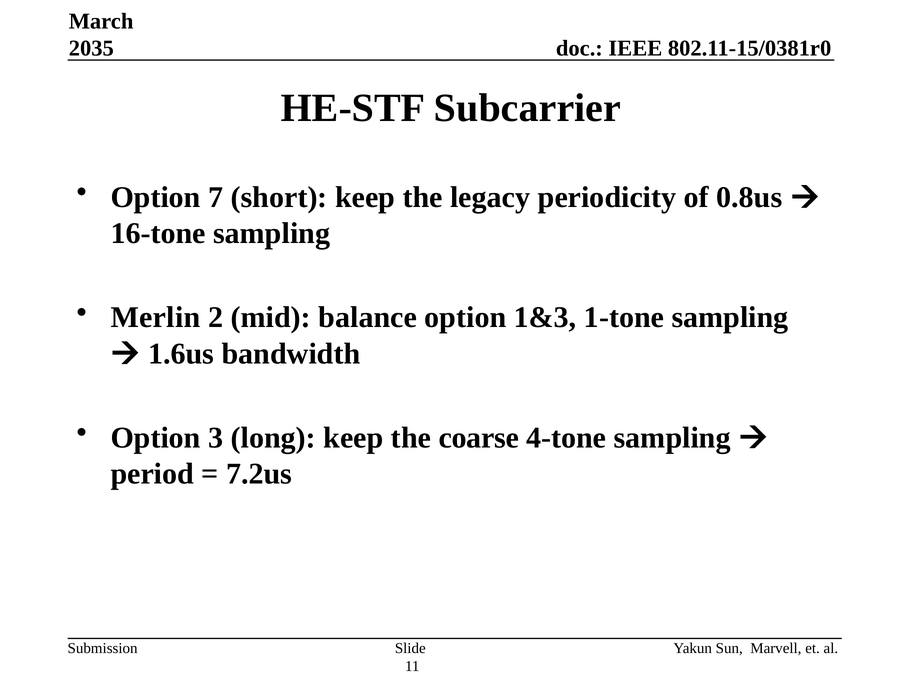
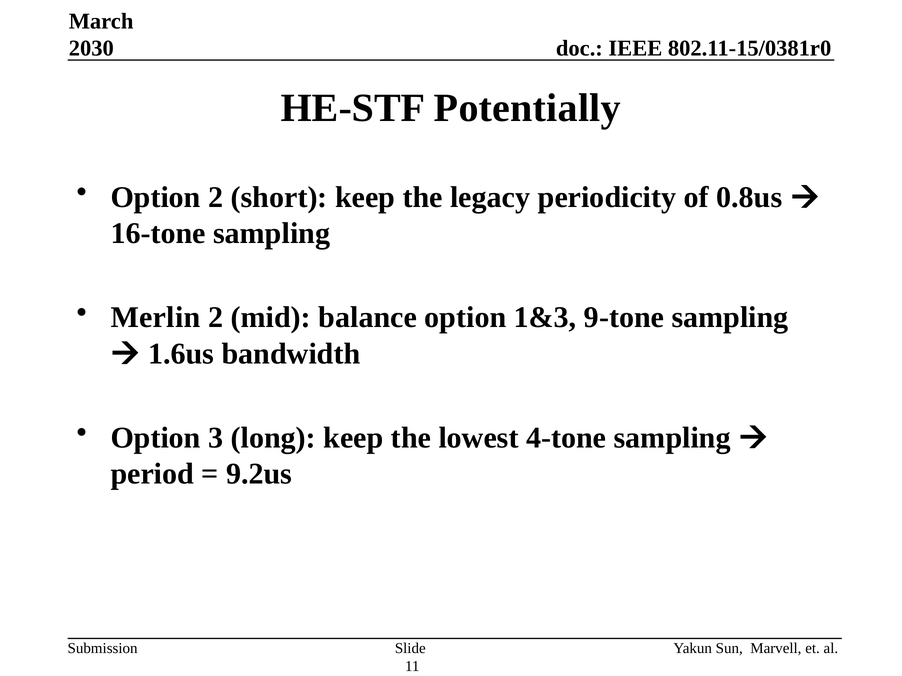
2035: 2035 -> 2030 (91, 48)
Subcarrier: Subcarrier -> Potentially (527, 108)
Option 7: 7 -> 2 (216, 198)
1-tone: 1-tone -> 9-tone (624, 318)
coarse: coarse -> lowest (479, 438)
7.2us: 7.2us -> 9.2us (259, 474)
